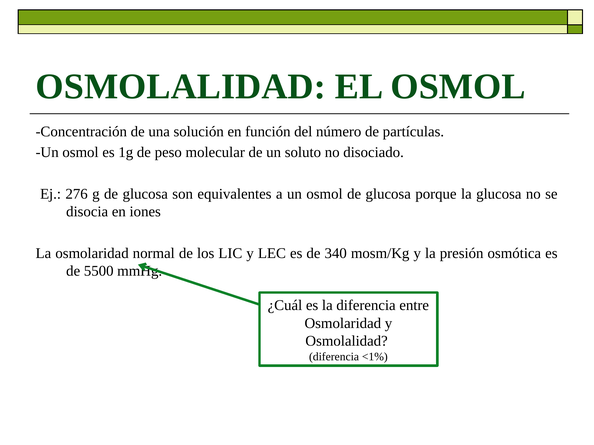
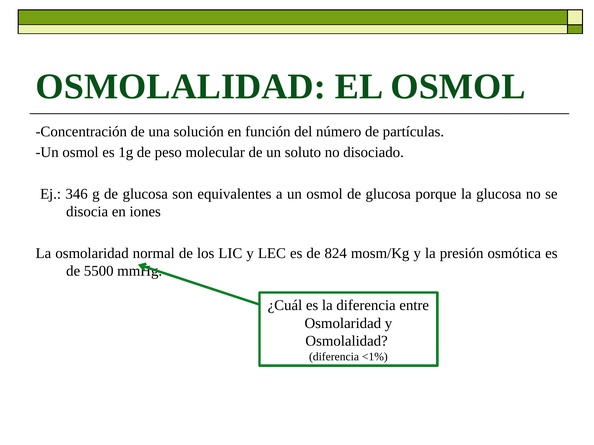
276: 276 -> 346 (77, 194)
340: 340 -> 824 (336, 253)
